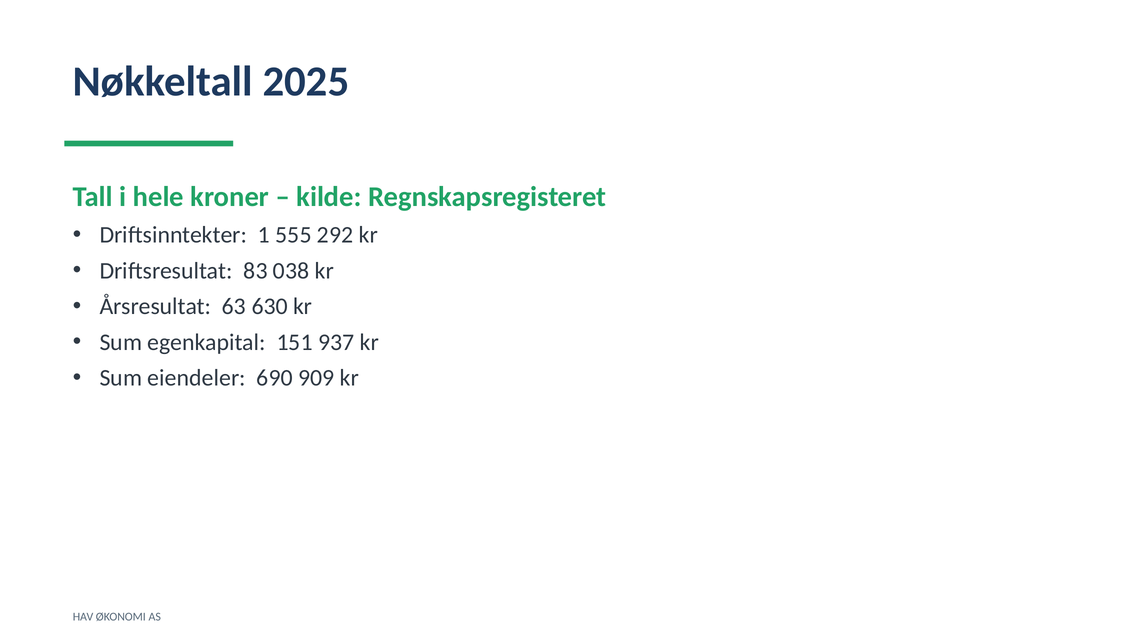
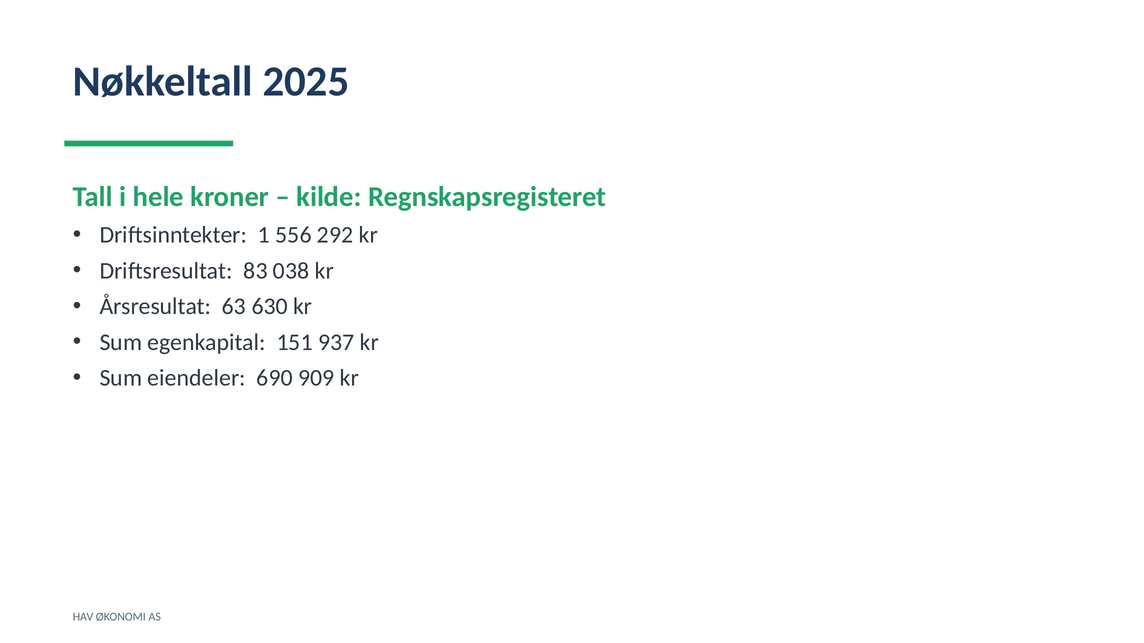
555: 555 -> 556 (293, 235)
